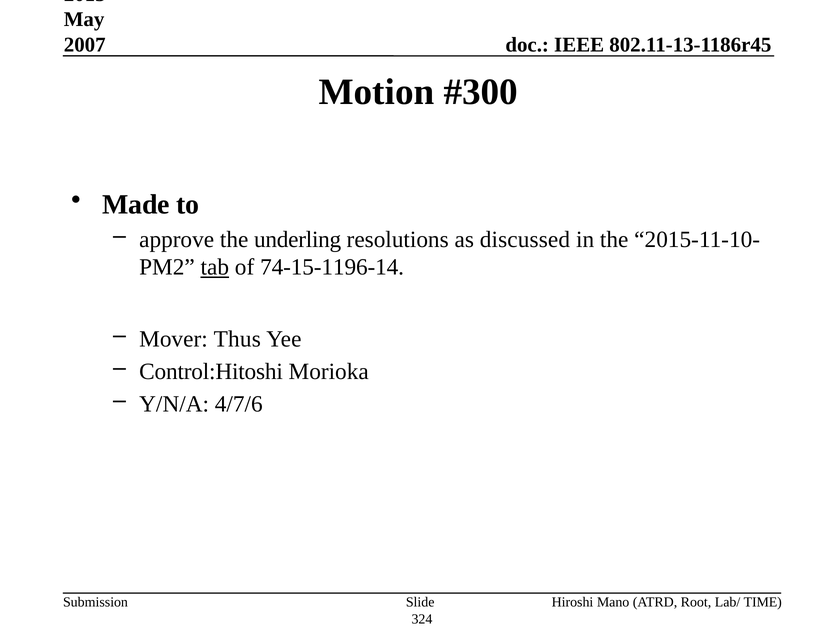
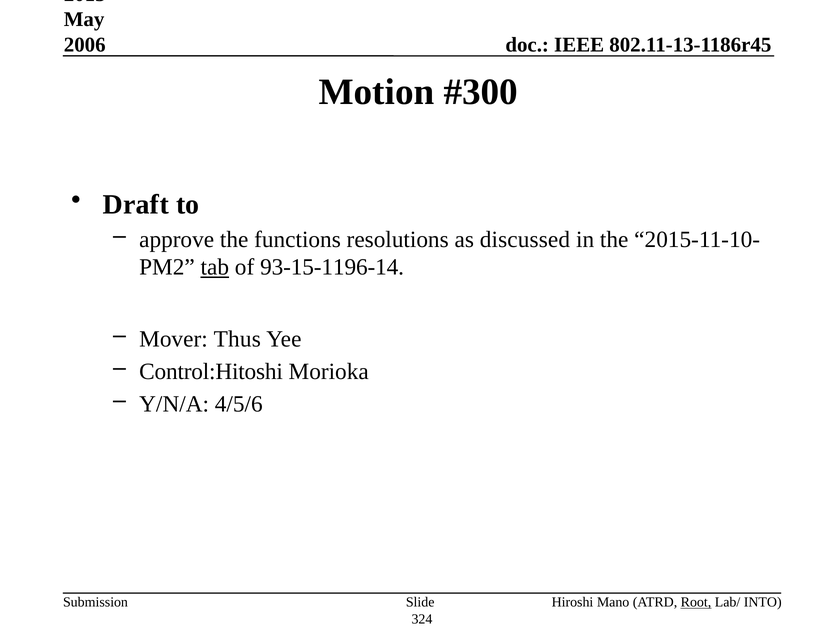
2007: 2007 -> 2006 (85, 45)
Made: Made -> Draft (136, 204)
underling: underling -> functions (298, 239)
74-15-1196-14: 74-15-1196-14 -> 93-15-1196-14 (332, 267)
4/7/6: 4/7/6 -> 4/5/6 (239, 404)
Root underline: none -> present (696, 602)
TIME: TIME -> INTO (763, 602)
